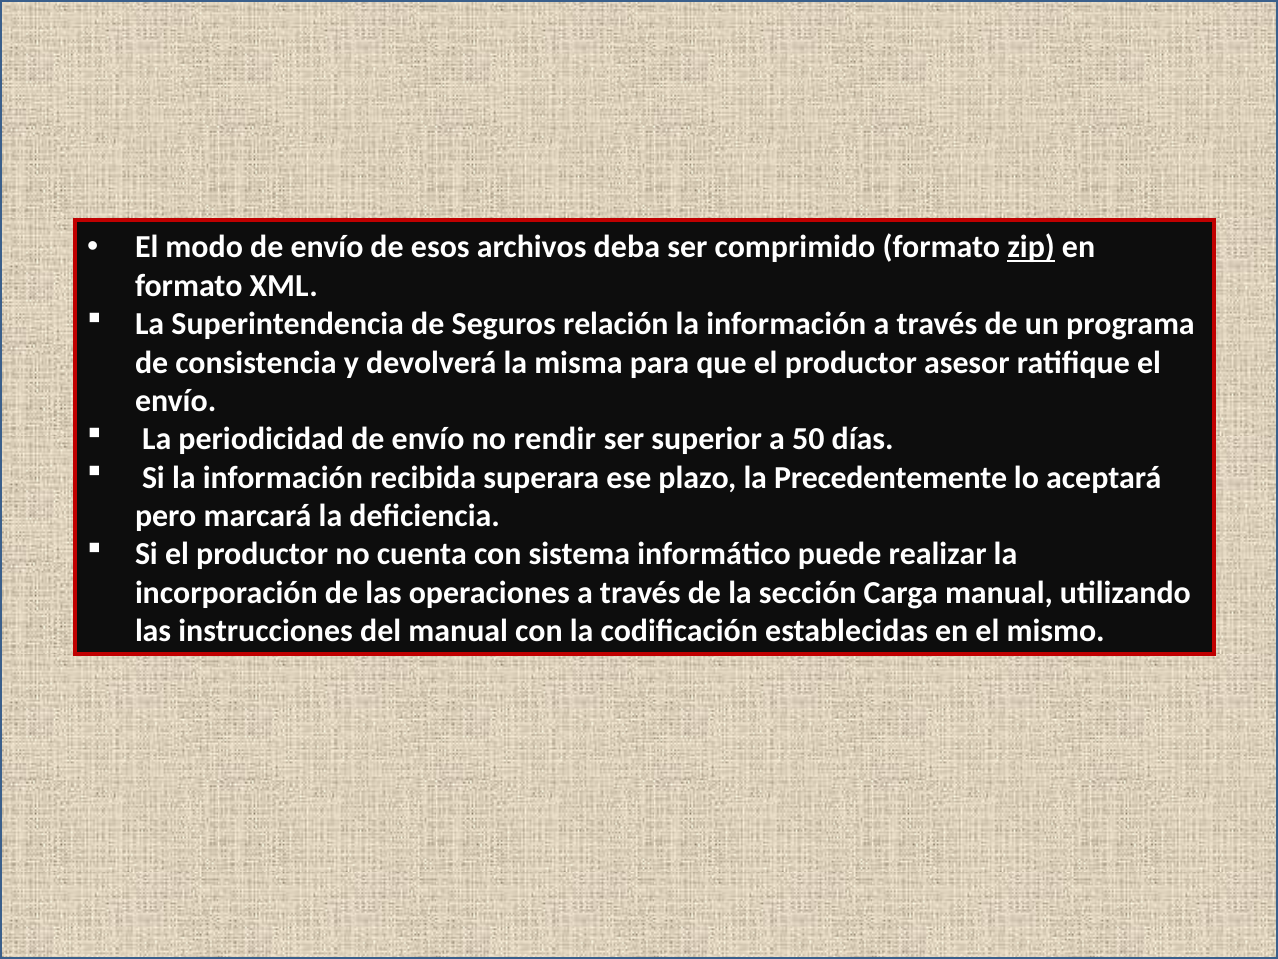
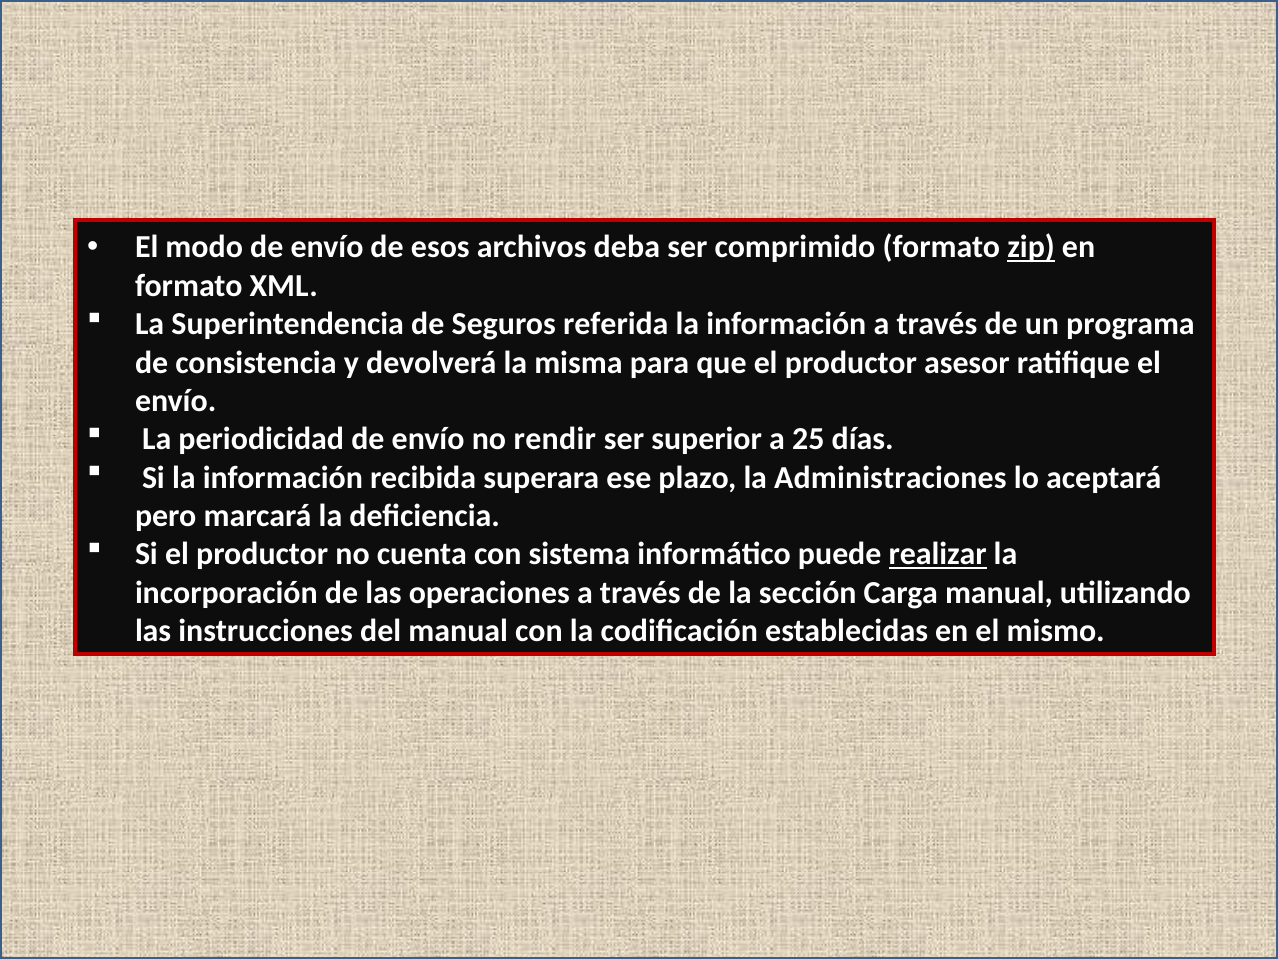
relación: relación -> referida (616, 324)
50: 50 -> 25 (808, 439)
Precedentemente: Precedentemente -> Administraciones (890, 477)
realizar underline: none -> present (938, 554)
